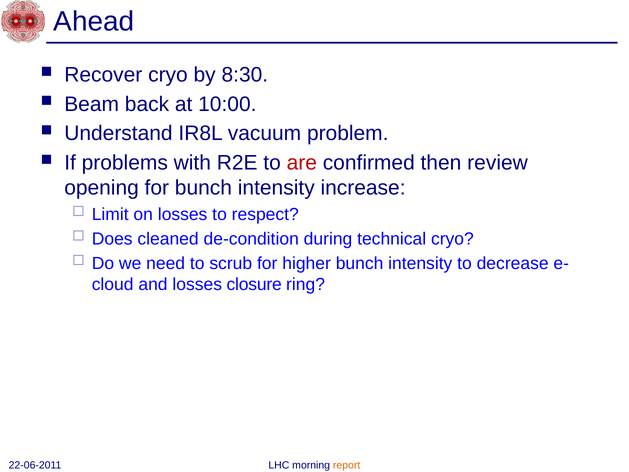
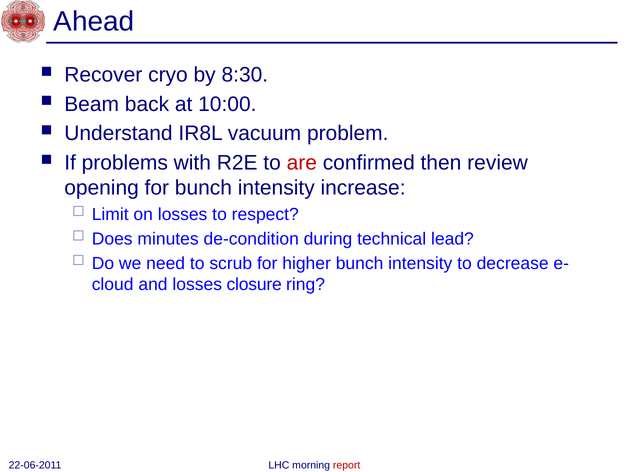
cleaned: cleaned -> minutes (168, 239)
technical cryo: cryo -> lead (452, 239)
report colour: orange -> red (347, 465)
